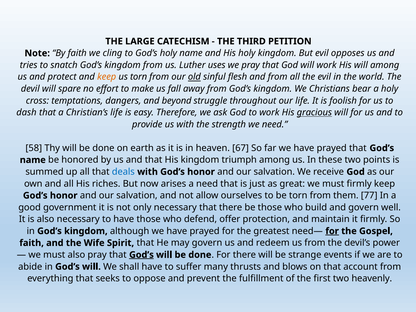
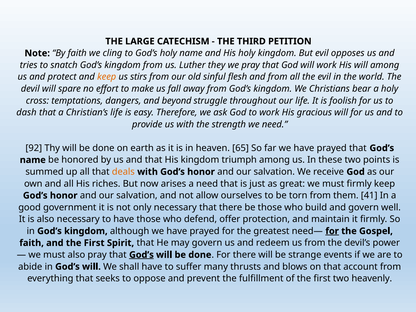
uses: uses -> they (217, 65)
us torn: torn -> stirs (139, 77)
old underline: present -> none (194, 77)
gracious underline: present -> none (314, 112)
58: 58 -> 92 (34, 148)
67: 67 -> 65 (241, 148)
deals colour: blue -> orange (123, 172)
77: 77 -> 41 (369, 196)
and the Wife: Wife -> First (94, 243)
